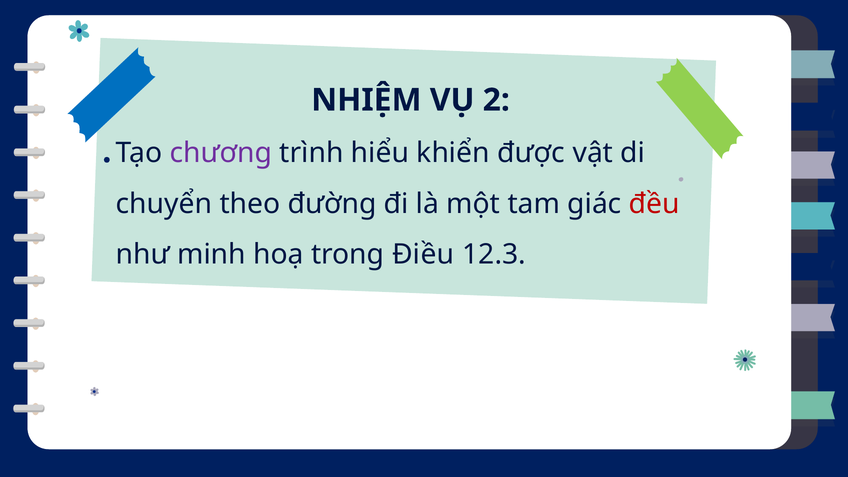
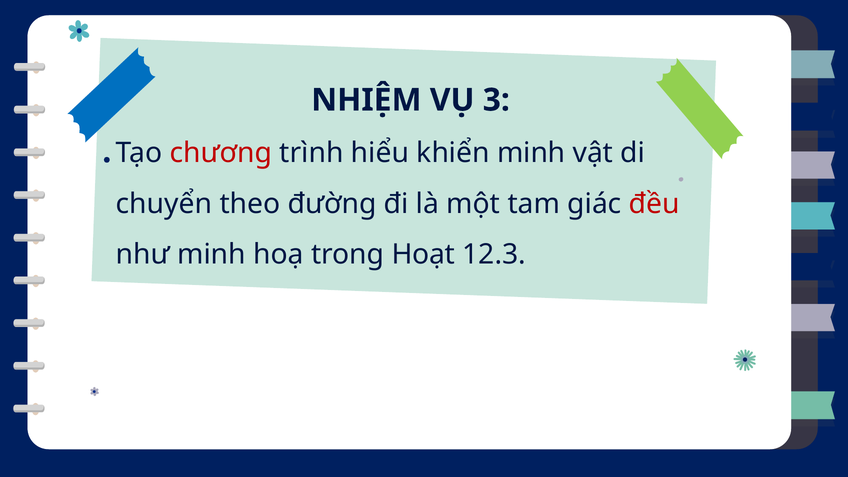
2: 2 -> 3 (496, 100)
chương colour: purple -> red (221, 153)
khiển được: được -> minh (531, 153)
Điều: Điều -> Hoạt (423, 255)
